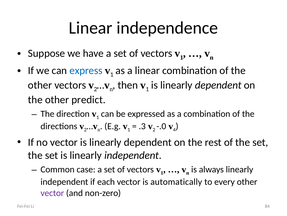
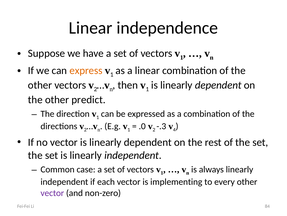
express colour: blue -> orange (86, 70)
.3: .3 -> .0 (142, 126)
-.0: -.0 -> -.3 (161, 126)
automatically: automatically -> implementing (176, 181)
